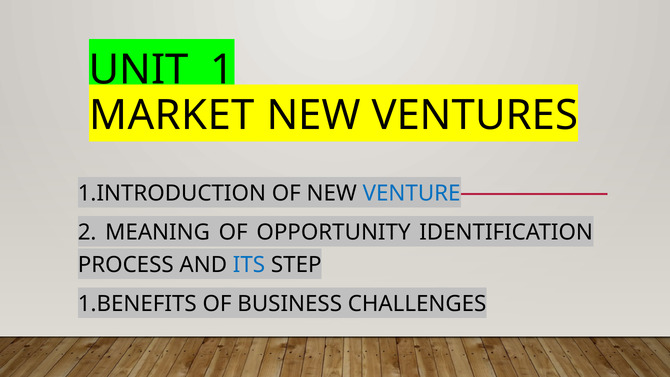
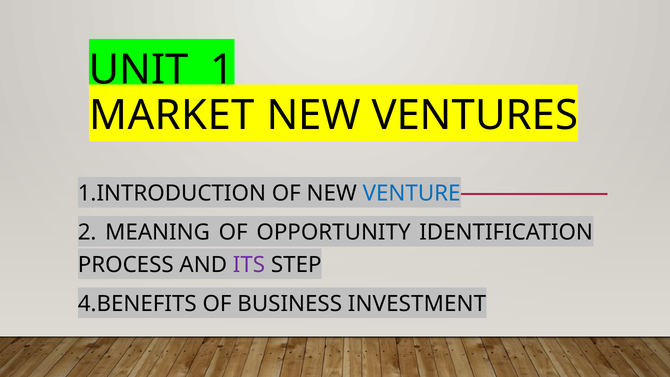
ITS colour: blue -> purple (249, 265)
1.BENEFITS: 1.BENEFITS -> 4.BENEFITS (137, 304)
CHALLENGES: CHALLENGES -> INVESTMENT (417, 304)
